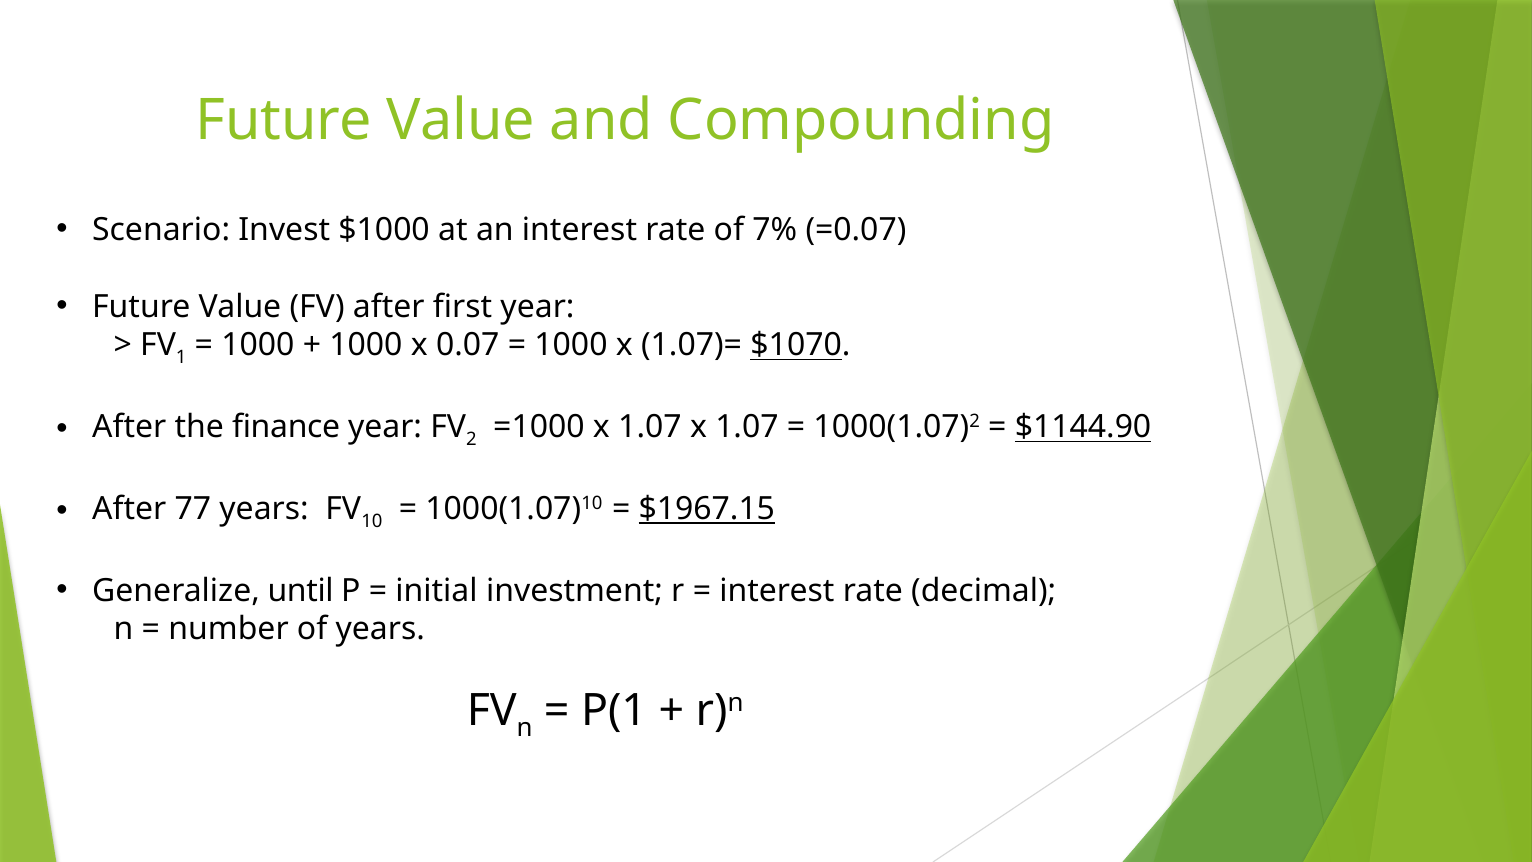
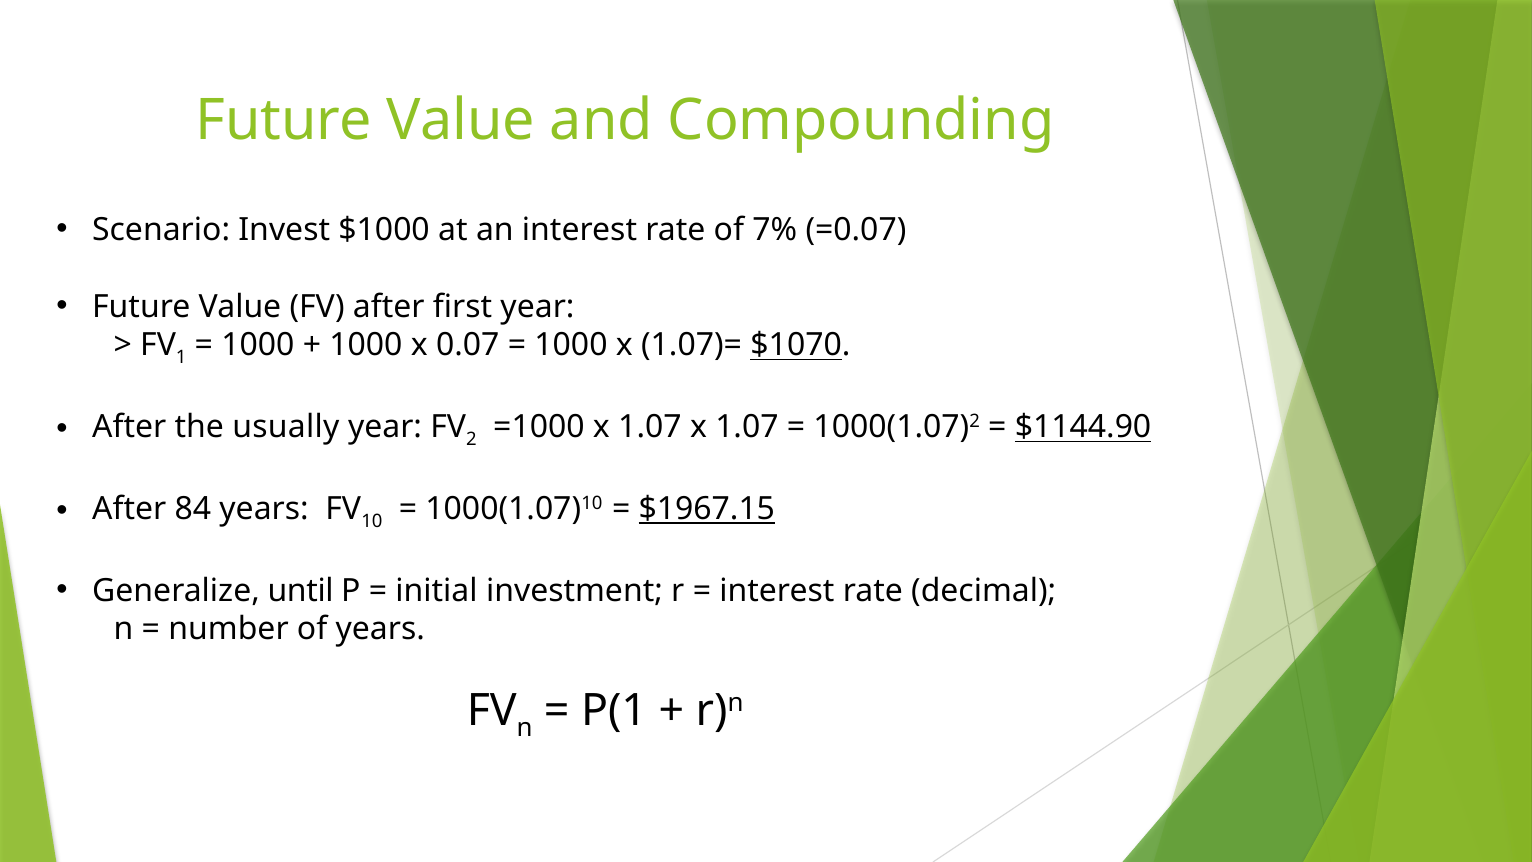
finance: finance -> usually (286, 427)
77: 77 -> 84 (193, 509)
